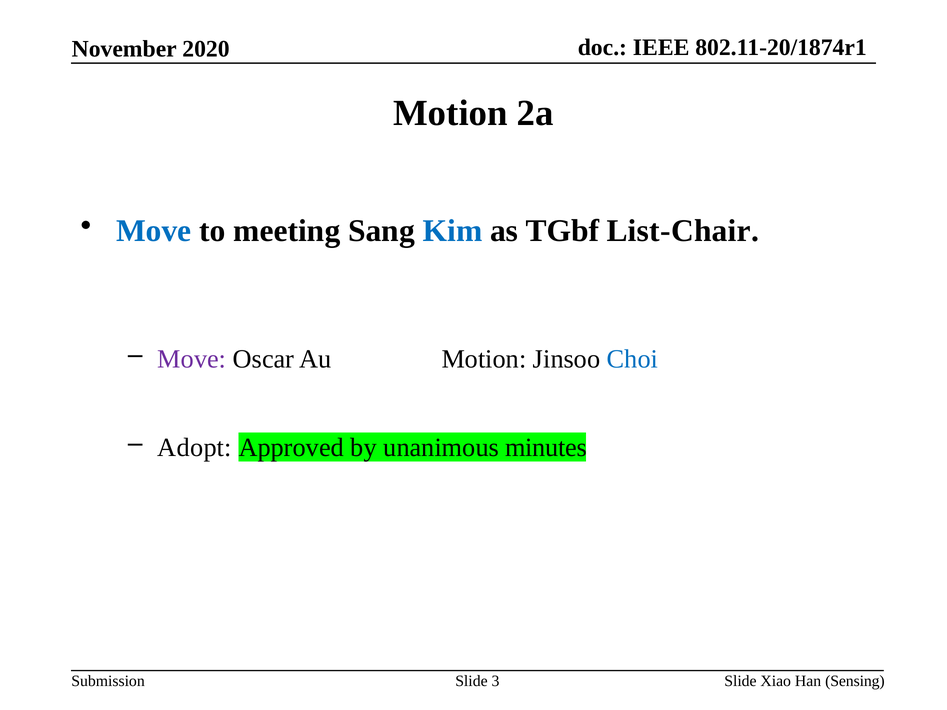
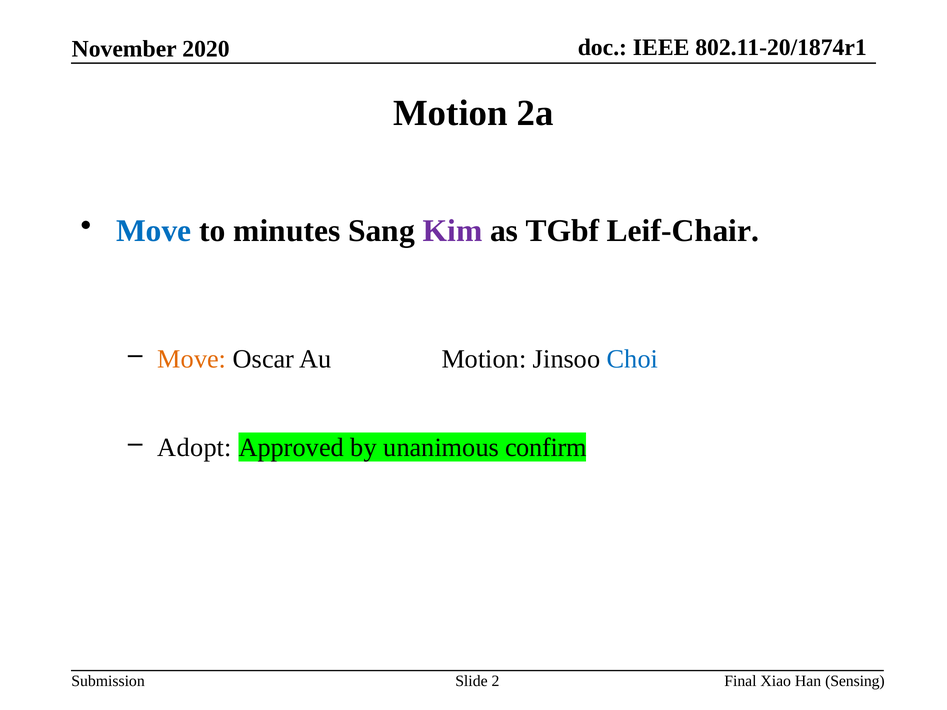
meeting: meeting -> minutes (287, 231)
Kim colour: blue -> purple (453, 231)
List-Chair: List-Chair -> Leif-Chair (683, 231)
Move colour: purple -> orange (192, 359)
minutes: minutes -> confirm (546, 447)
3: 3 -> 2 (496, 681)
Slide: Slide -> Final (740, 681)
